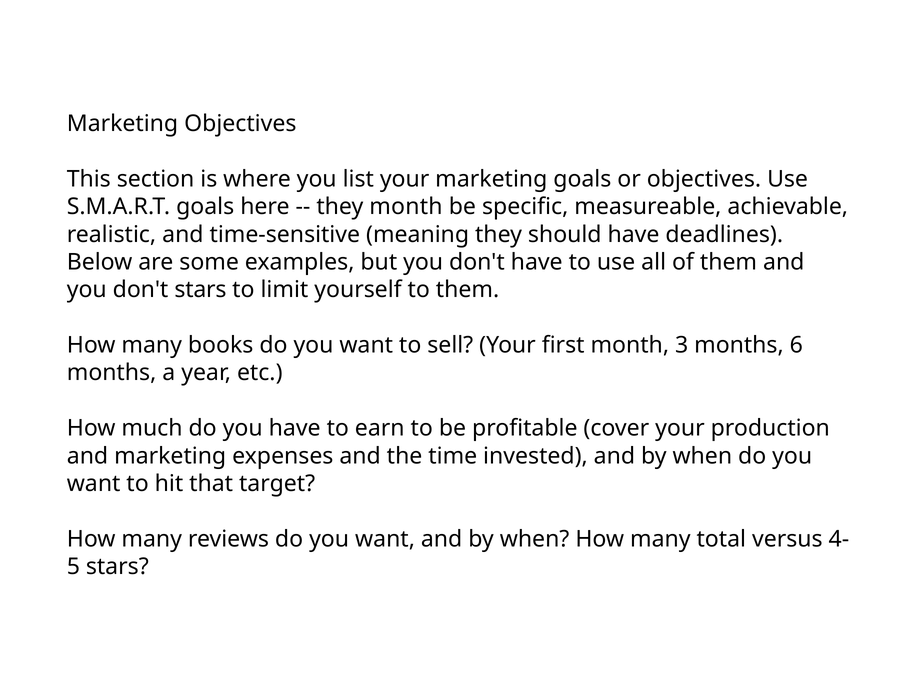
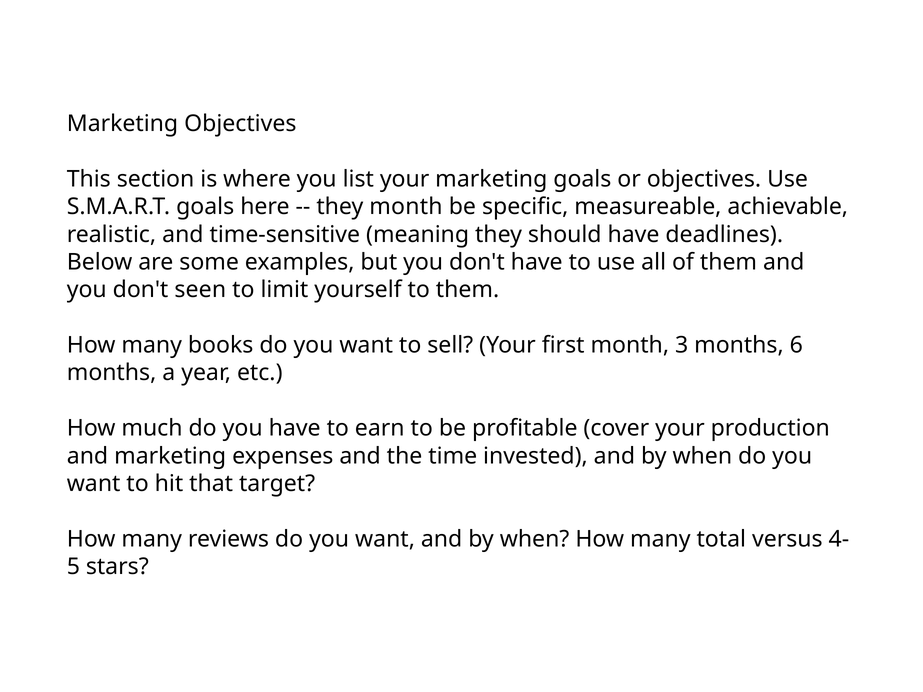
don't stars: stars -> seen (200, 290)
